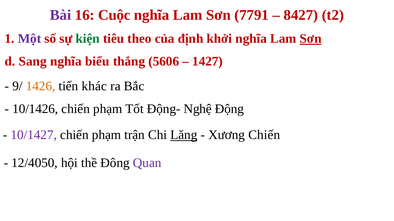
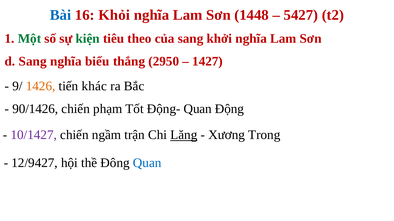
Bài colour: purple -> blue (61, 15)
Cuộc: Cuộc -> Khỏi (114, 15)
7791: 7791 -> 1448 (252, 15)
8427: 8427 -> 5427 (301, 15)
Một colour: purple -> green (29, 39)
của định: định -> sang (191, 39)
Sơn underline: present -> none (311, 39)
5606: 5606 -> 2950 (164, 62)
10/1426: 10/1426 -> 90/1426 (35, 109)
Động- Nghệ: Nghệ -> Quan (198, 109)
phạm: phạm -> ngầm (107, 135)
Xương Chiến: Chiến -> Trong (264, 135)
12/4050: 12/4050 -> 12/9427 (35, 163)
Quan colour: purple -> blue (147, 163)
